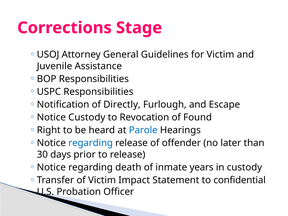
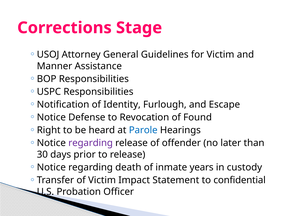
Juvenile: Juvenile -> Manner (55, 66)
Directly: Directly -> Identity (122, 105)
Notice Custody: Custody -> Defense (87, 117)
regarding colour: blue -> purple (91, 143)
